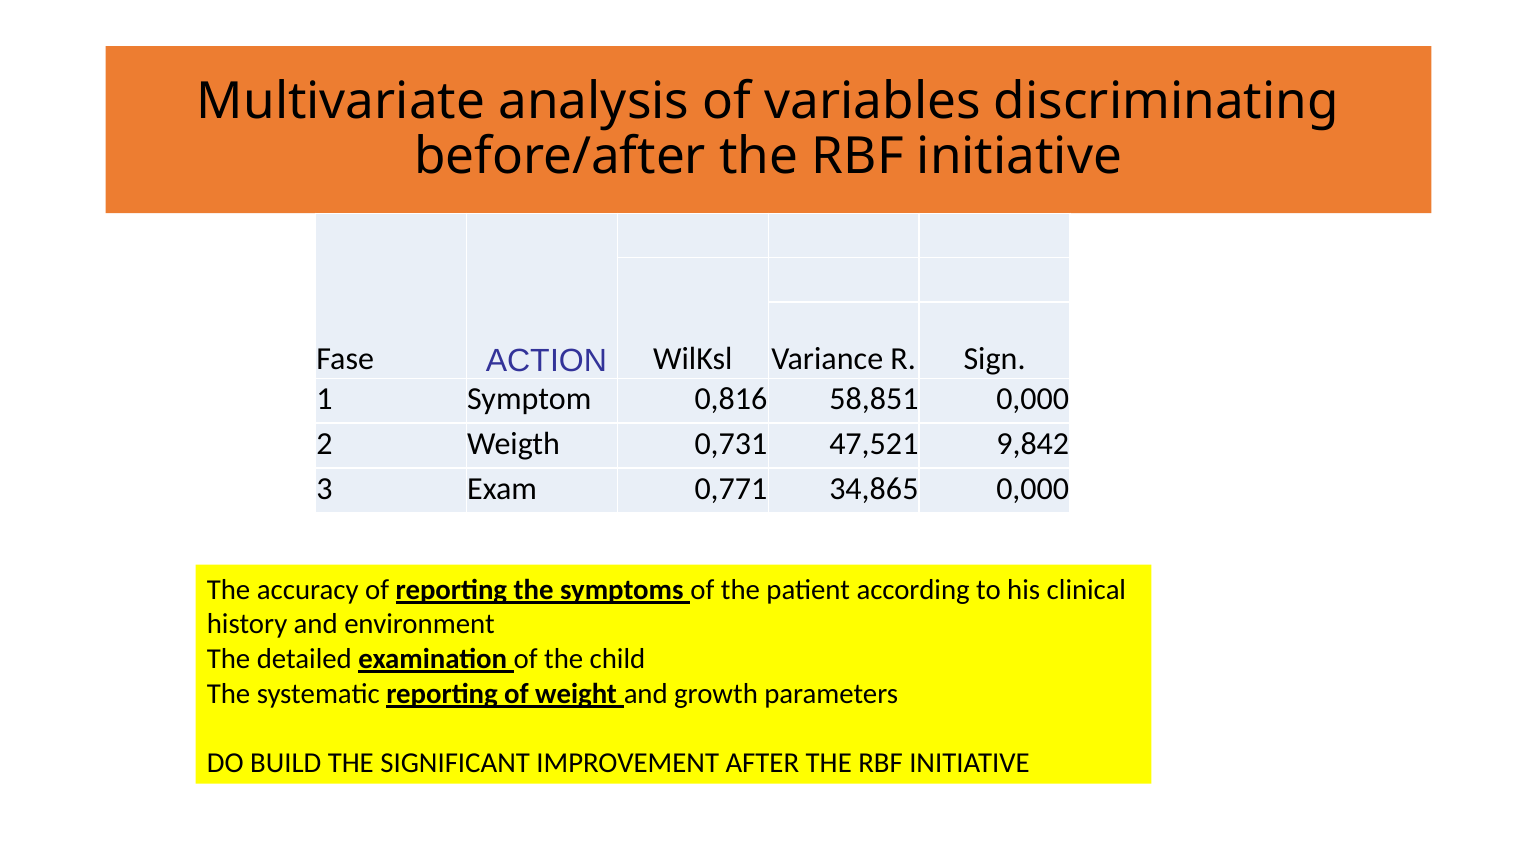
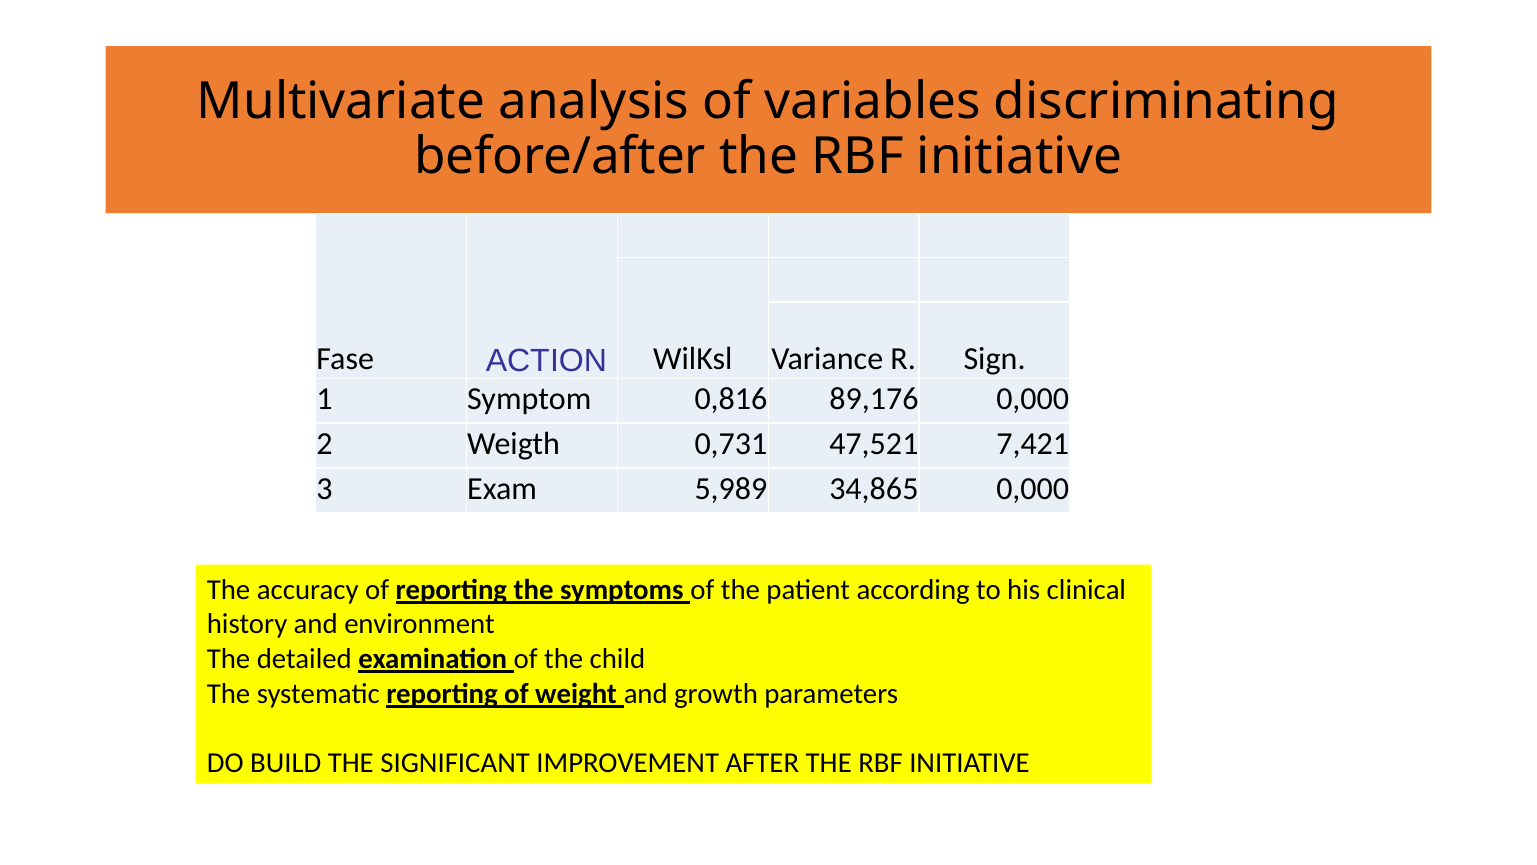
58,851: 58,851 -> 89,176 (874, 399)
9,842: 9,842 -> 7,421 (1033, 444)
0,771: 0,771 -> 5,989 (731, 489)
